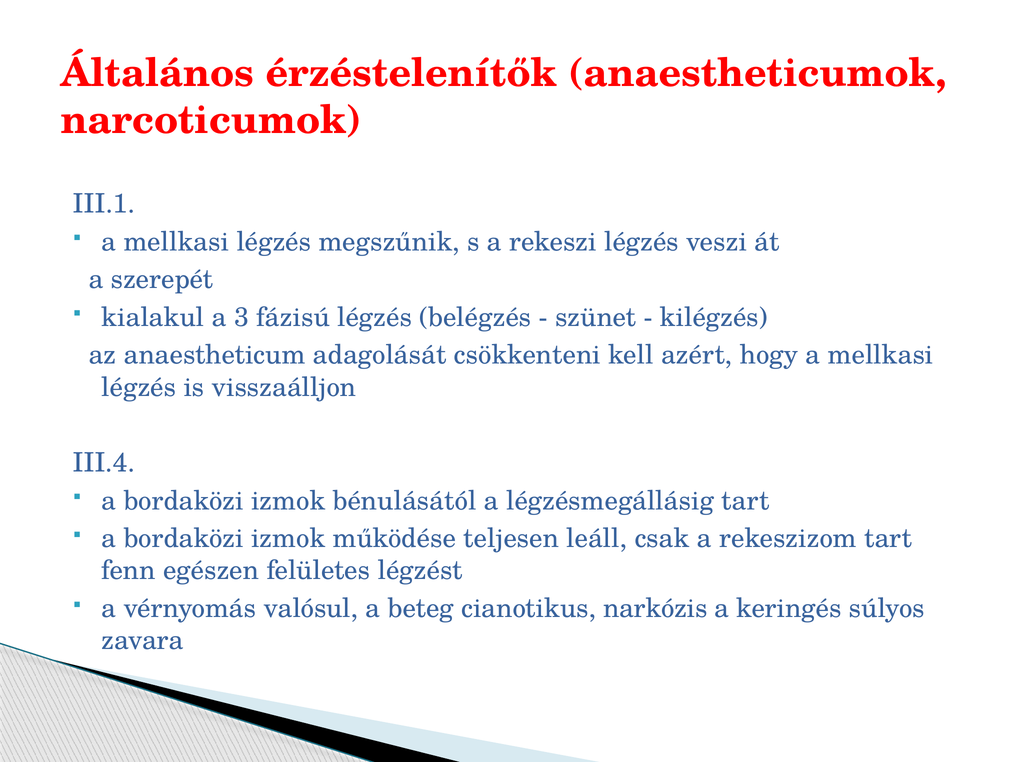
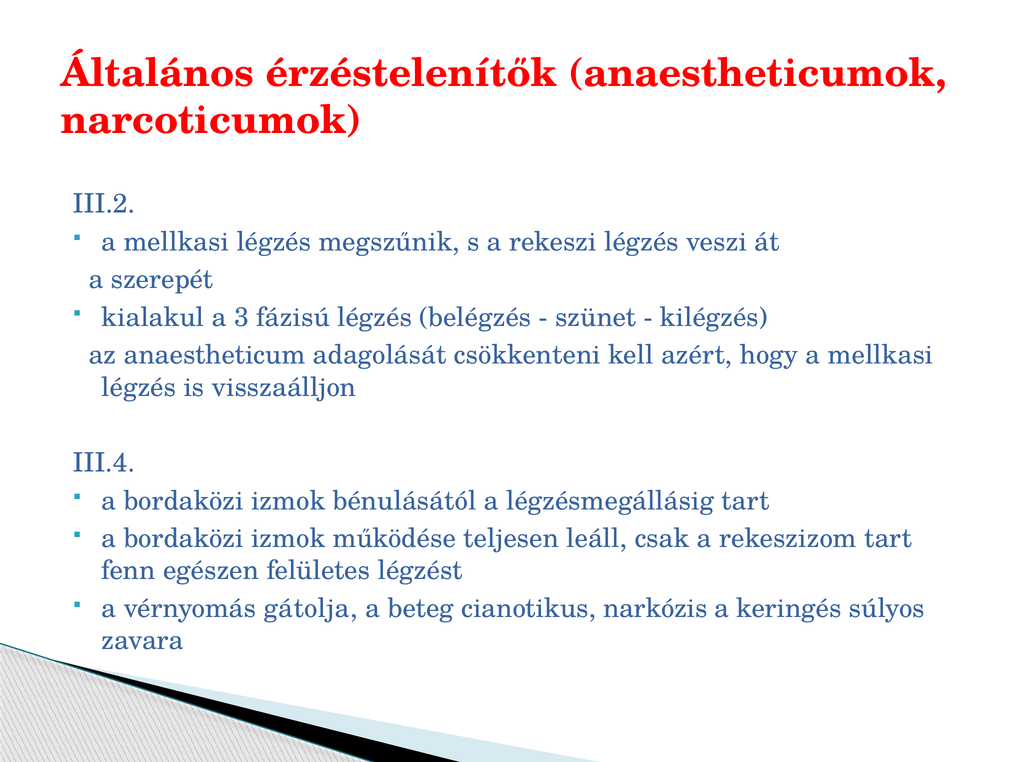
III.1: III.1 -> III.2 (104, 204)
valósul: valósul -> gátolja (311, 608)
